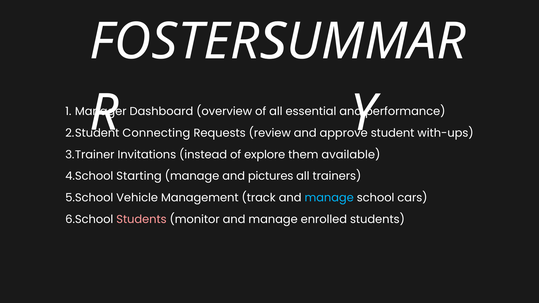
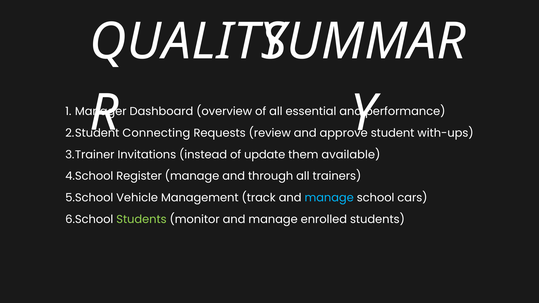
FOSTERS: FOSTERS -> QUALITY (188, 42)
explore: explore -> update (265, 155)
Starting: Starting -> Register (139, 176)
pictures: pictures -> through (271, 176)
Students colour: pink -> light green (141, 219)
